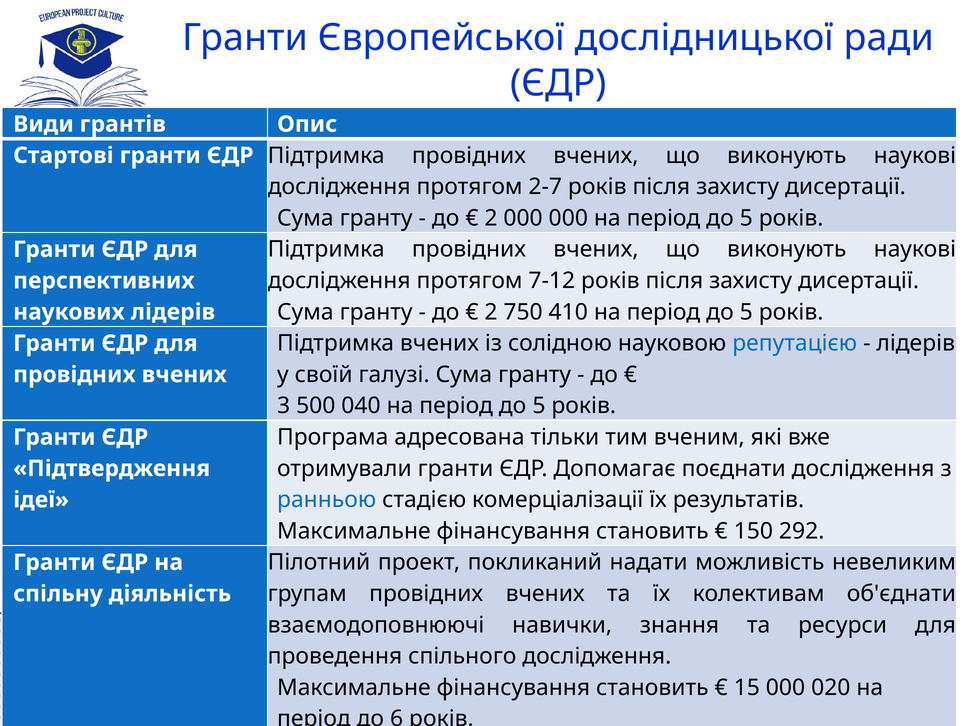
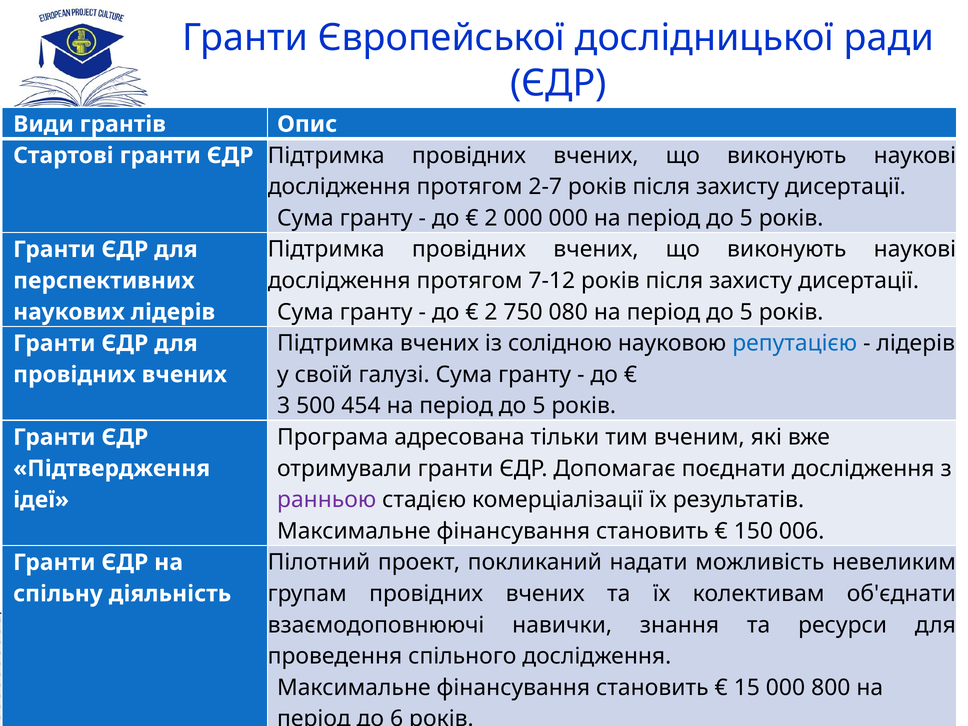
410: 410 -> 080 (568, 312)
040: 040 -> 454 (361, 406)
ранньою colour: blue -> purple (327, 500)
292: 292 -> 006 (802, 531)
020: 020 -> 800 (831, 688)
